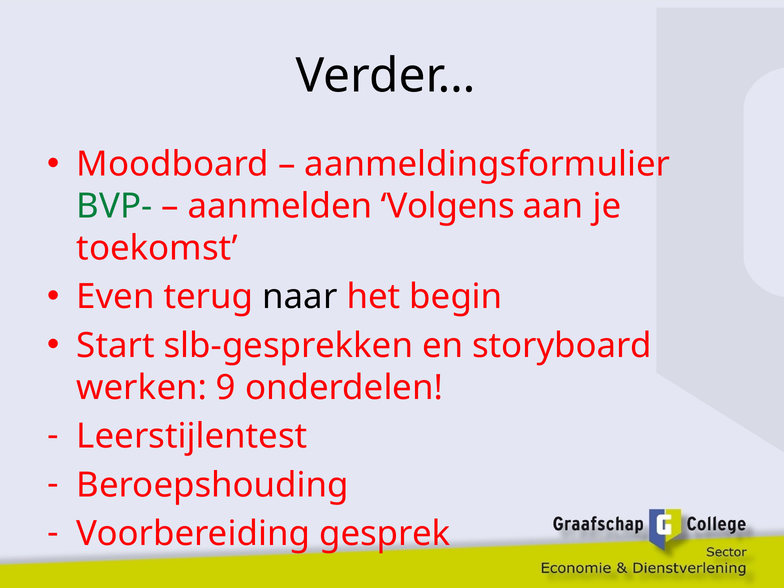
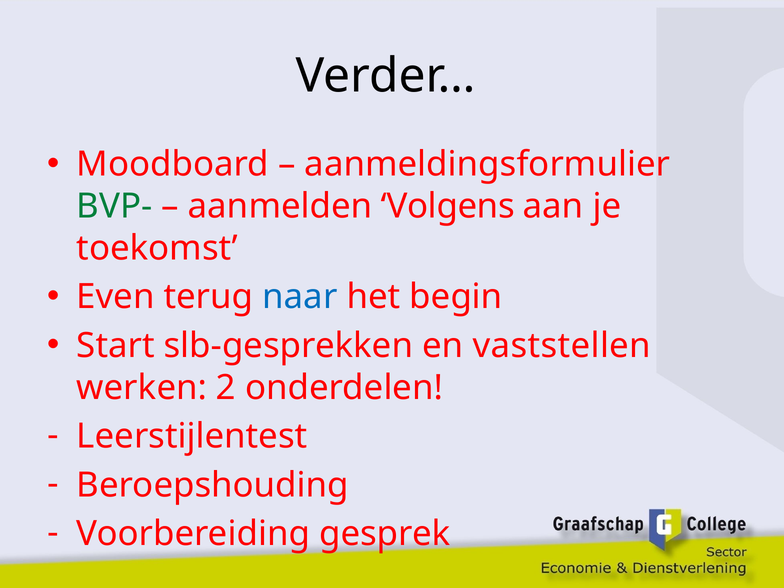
naar colour: black -> blue (300, 297)
storyboard: storyboard -> vaststellen (562, 346)
9: 9 -> 2 (226, 388)
